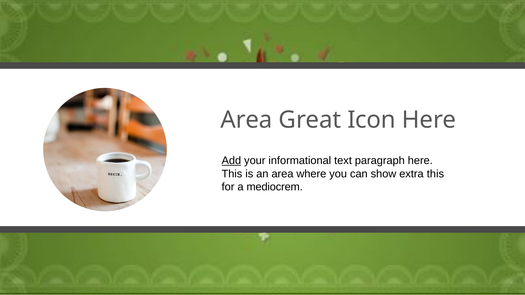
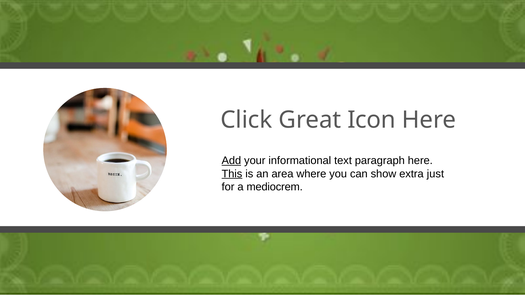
Area: Area -> Click (246, 120)
This underline: none -> present (232, 174)
extra this: this -> just (435, 174)
